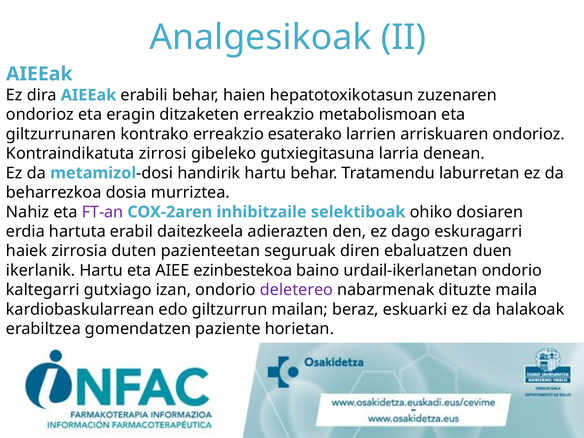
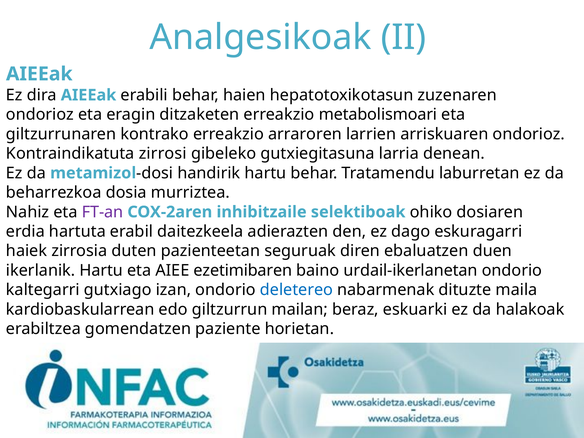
metabolismoan: metabolismoan -> metabolismoari (378, 115)
esaterako: esaterako -> arraroren (305, 134)
ezinbestekoa: ezinbestekoa -> ezetimibaren (243, 270)
deletereo colour: purple -> blue (296, 290)
